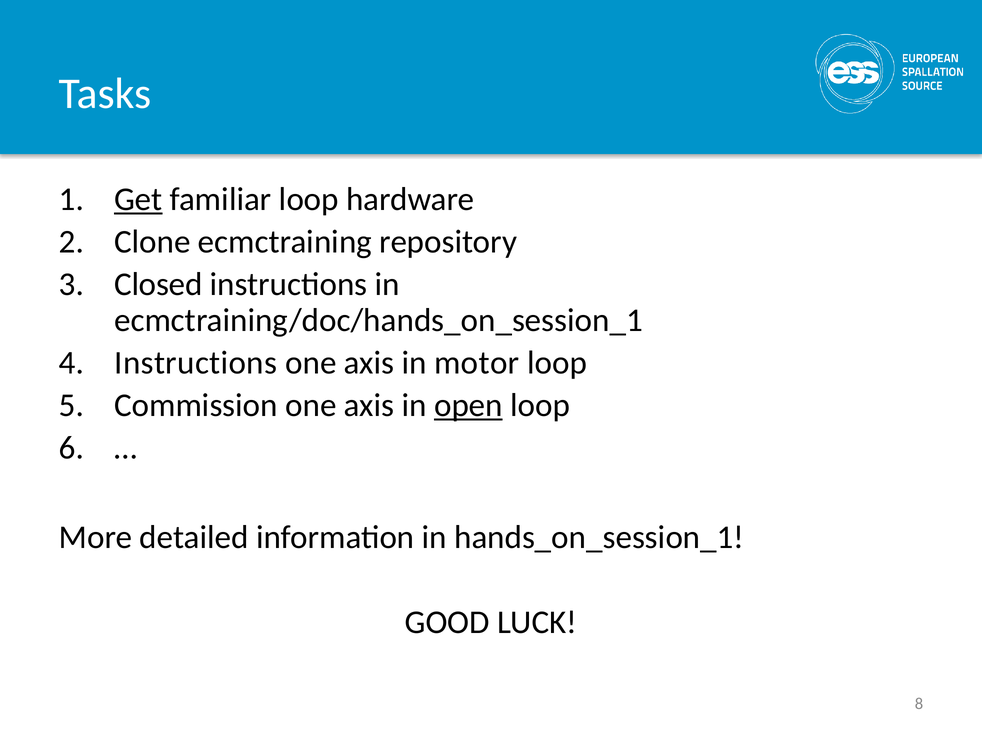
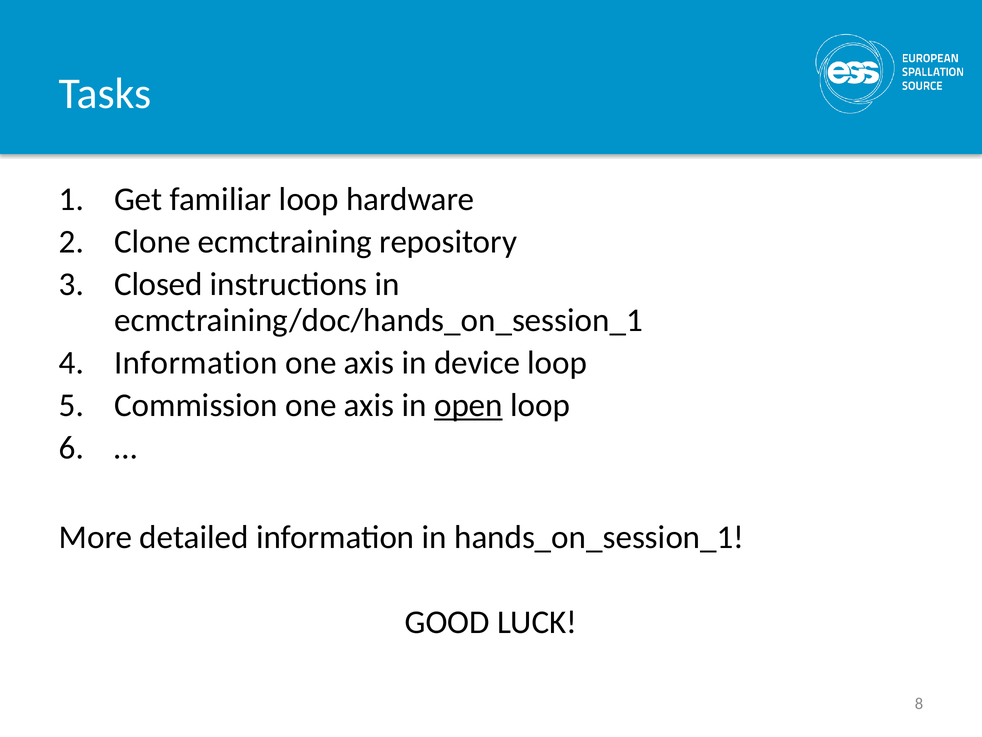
Get underline: present -> none (138, 199)
Instructions: Instructions -> Information (196, 362)
motor: motor -> device (477, 362)
